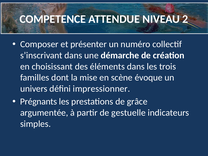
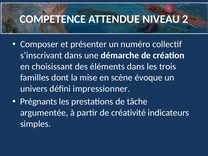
grâce: grâce -> tâche (137, 102)
gestuelle: gestuelle -> créativité (129, 113)
